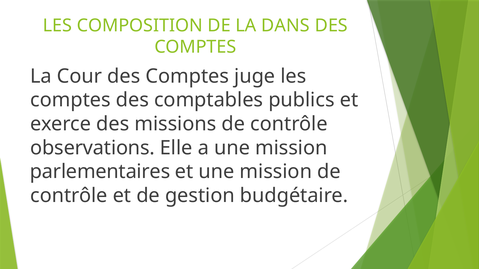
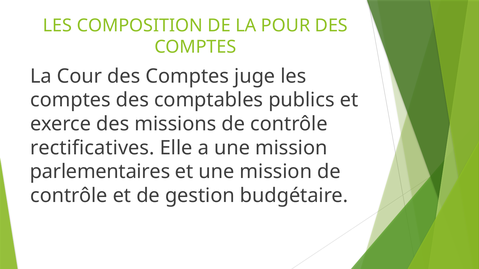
DANS: DANS -> POUR (286, 25)
observations: observations -> rectificatives (92, 148)
